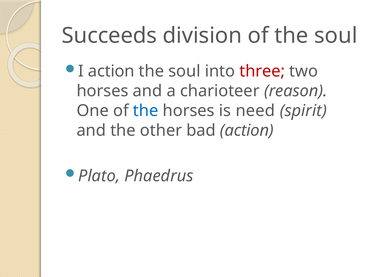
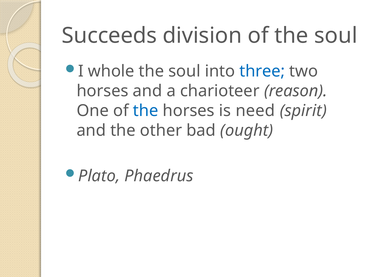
I action: action -> whole (111, 71)
three colour: red -> blue (262, 71)
bad action: action -> ought (247, 131)
